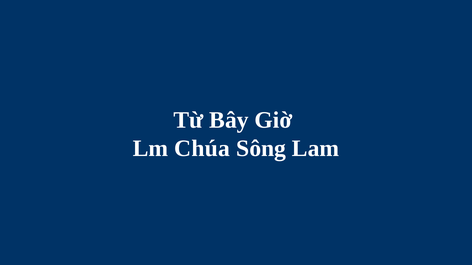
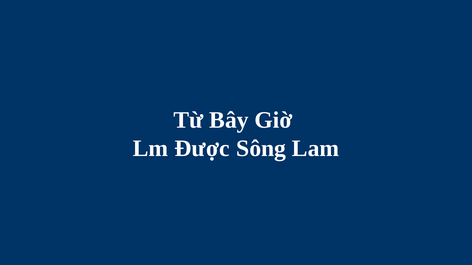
Chúa: Chúa -> Được (202, 149)
